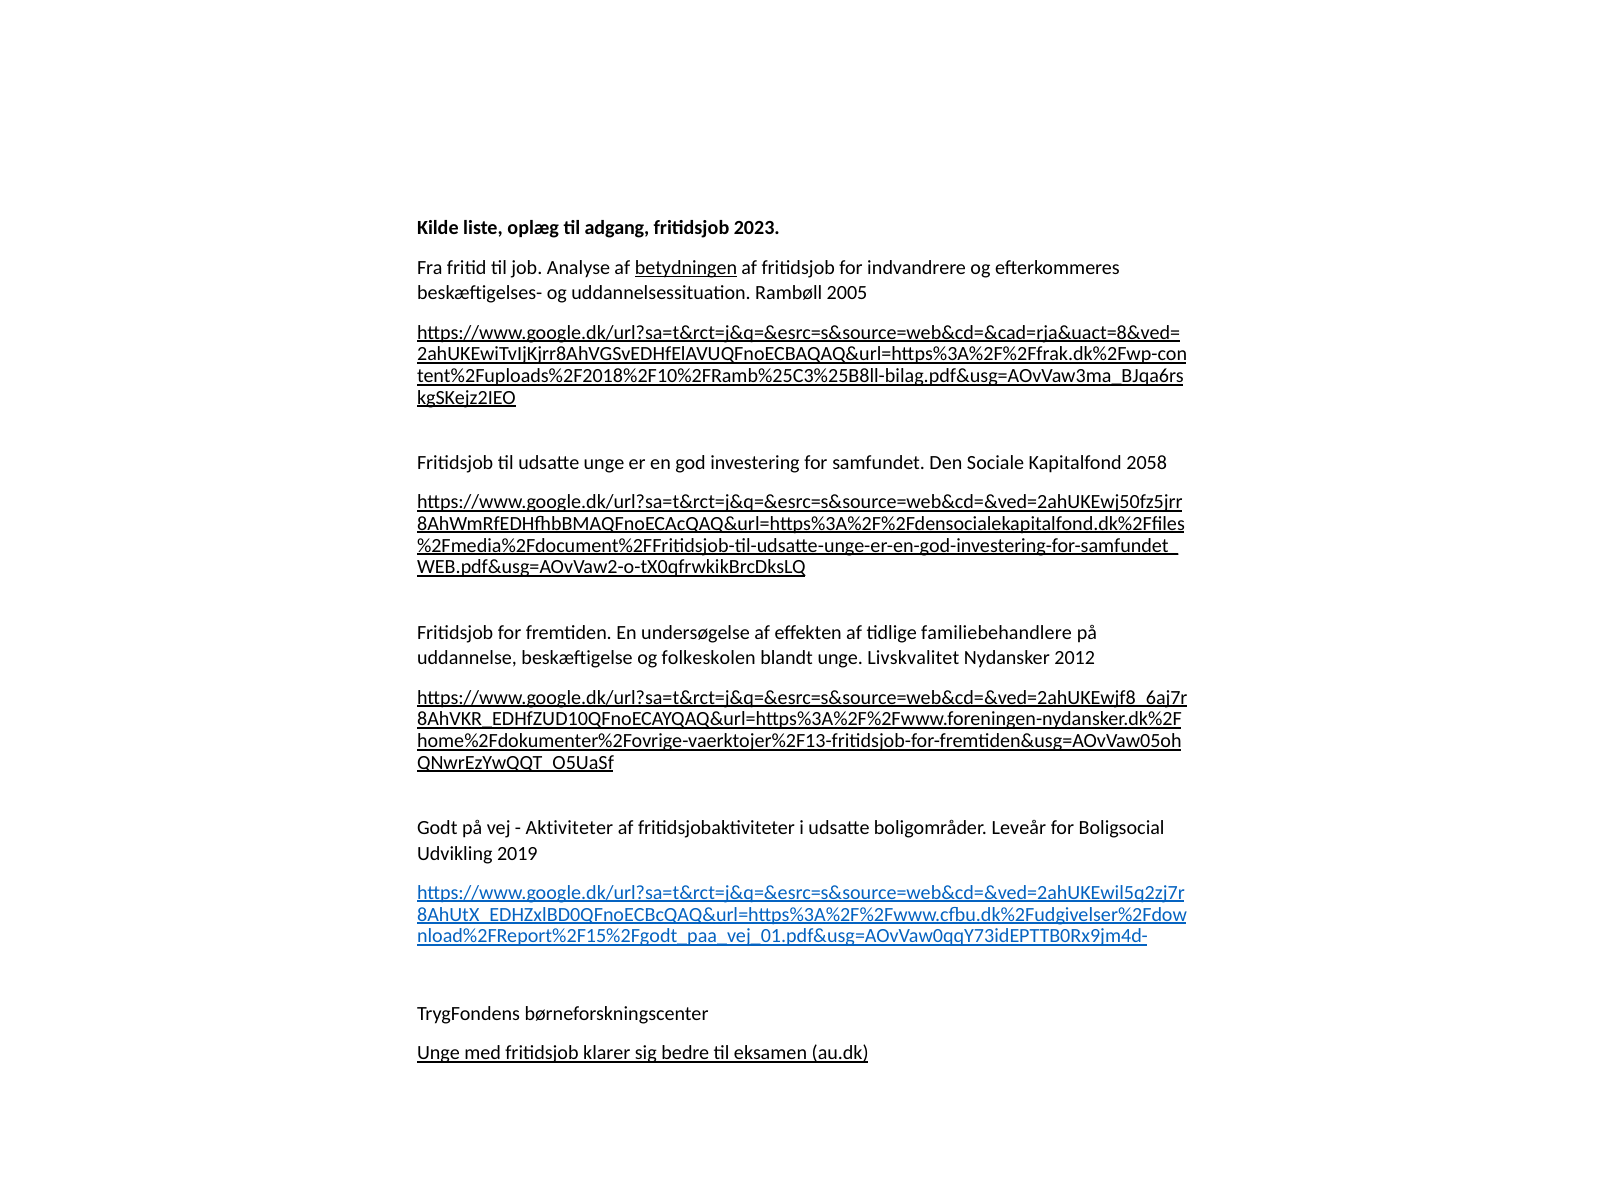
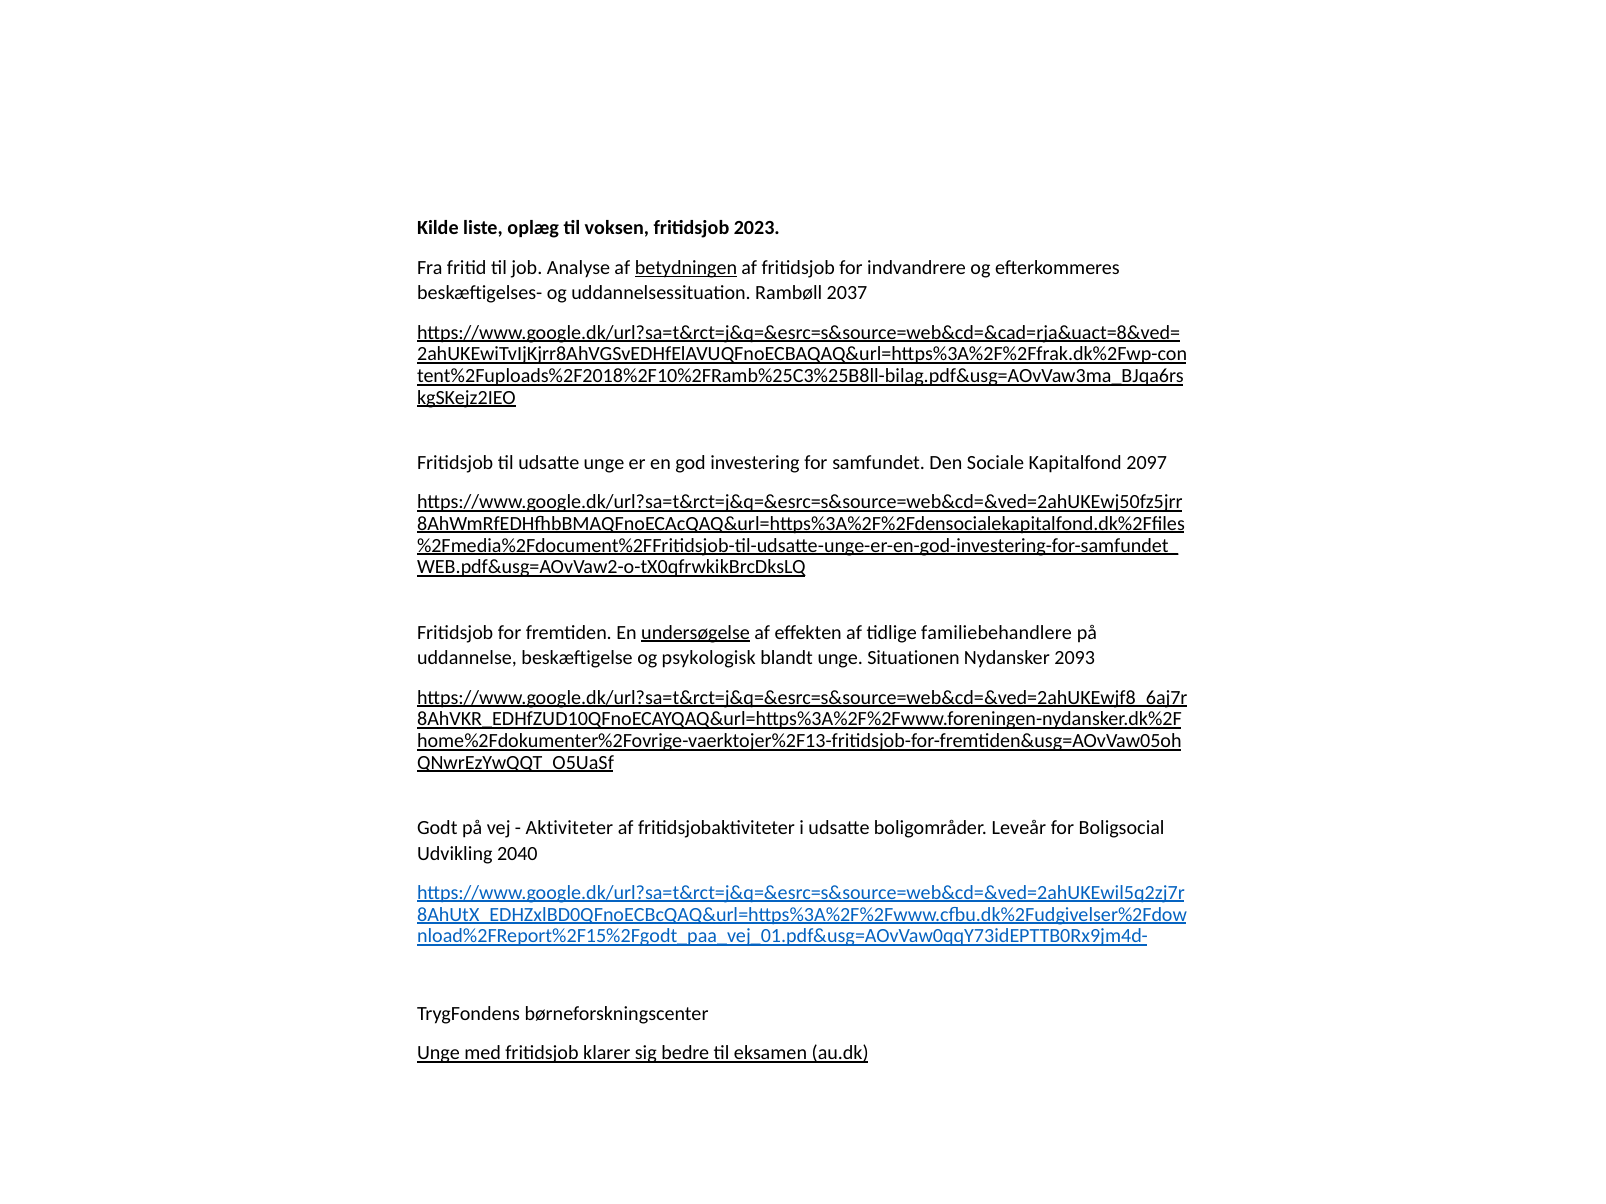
adgang: adgang -> voksen (617, 228)
2005: 2005 -> 2037 (847, 293)
2058: 2058 -> 2097 (1147, 463)
undersøgelse underline: none -> present (696, 633)
folkeskolen: folkeskolen -> psykologisk (709, 658)
Livskvalitet: Livskvalitet -> Situationen (913, 658)
2012: 2012 -> 2093 (1075, 658)
2019: 2019 -> 2040 (517, 854)
